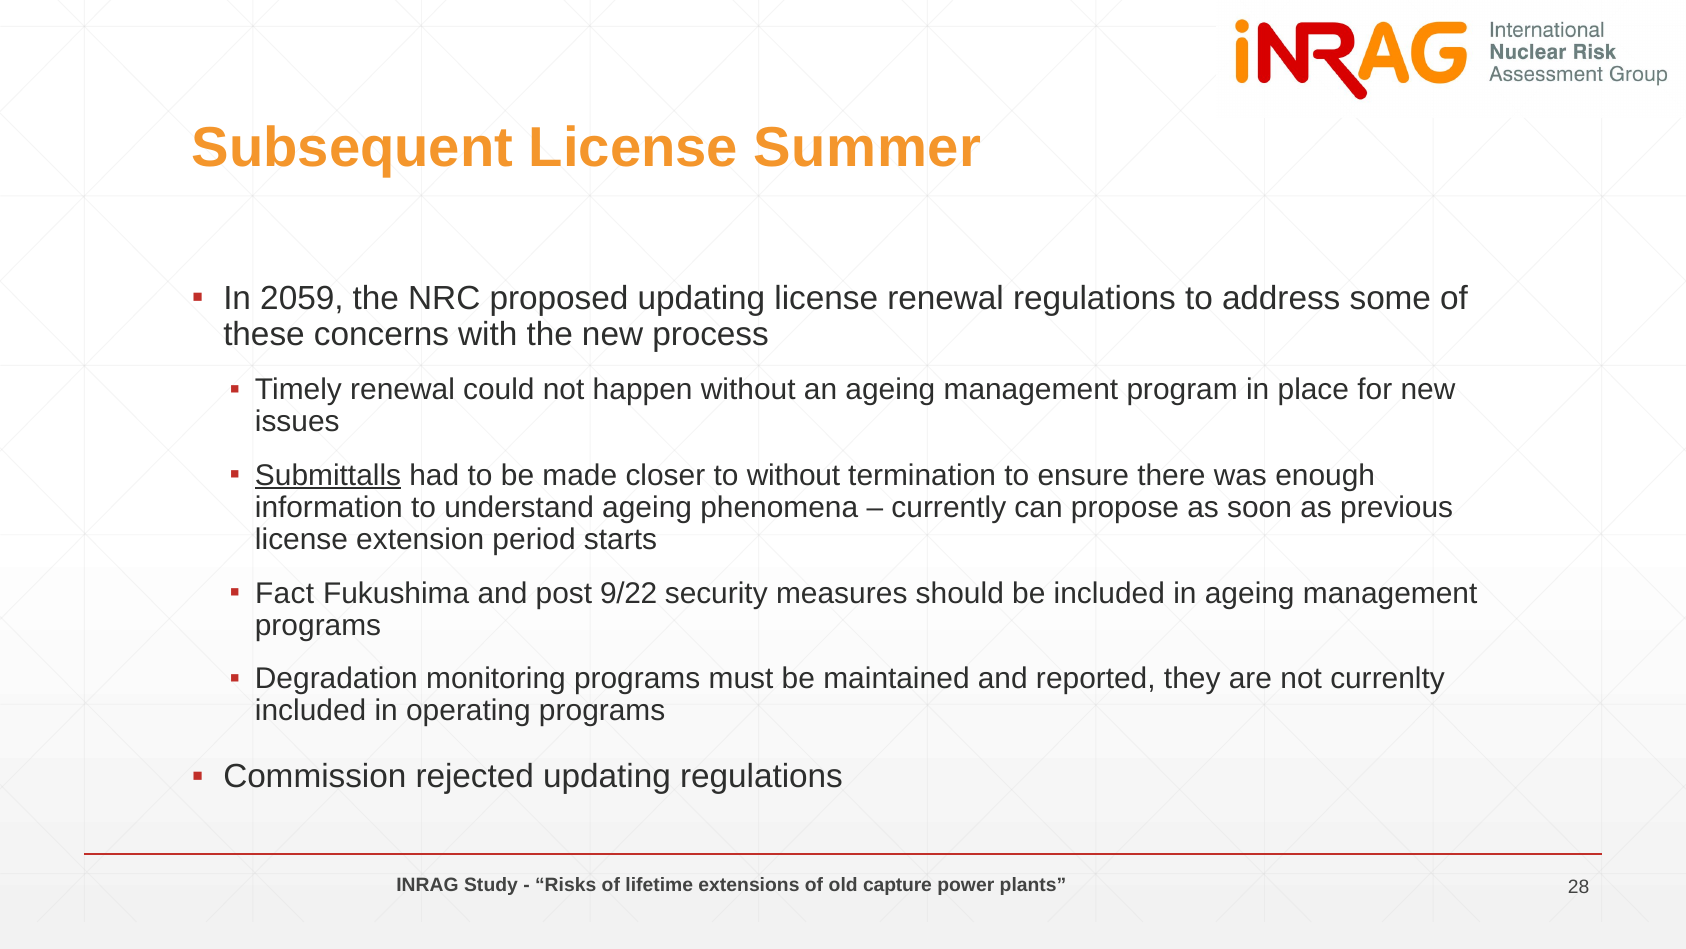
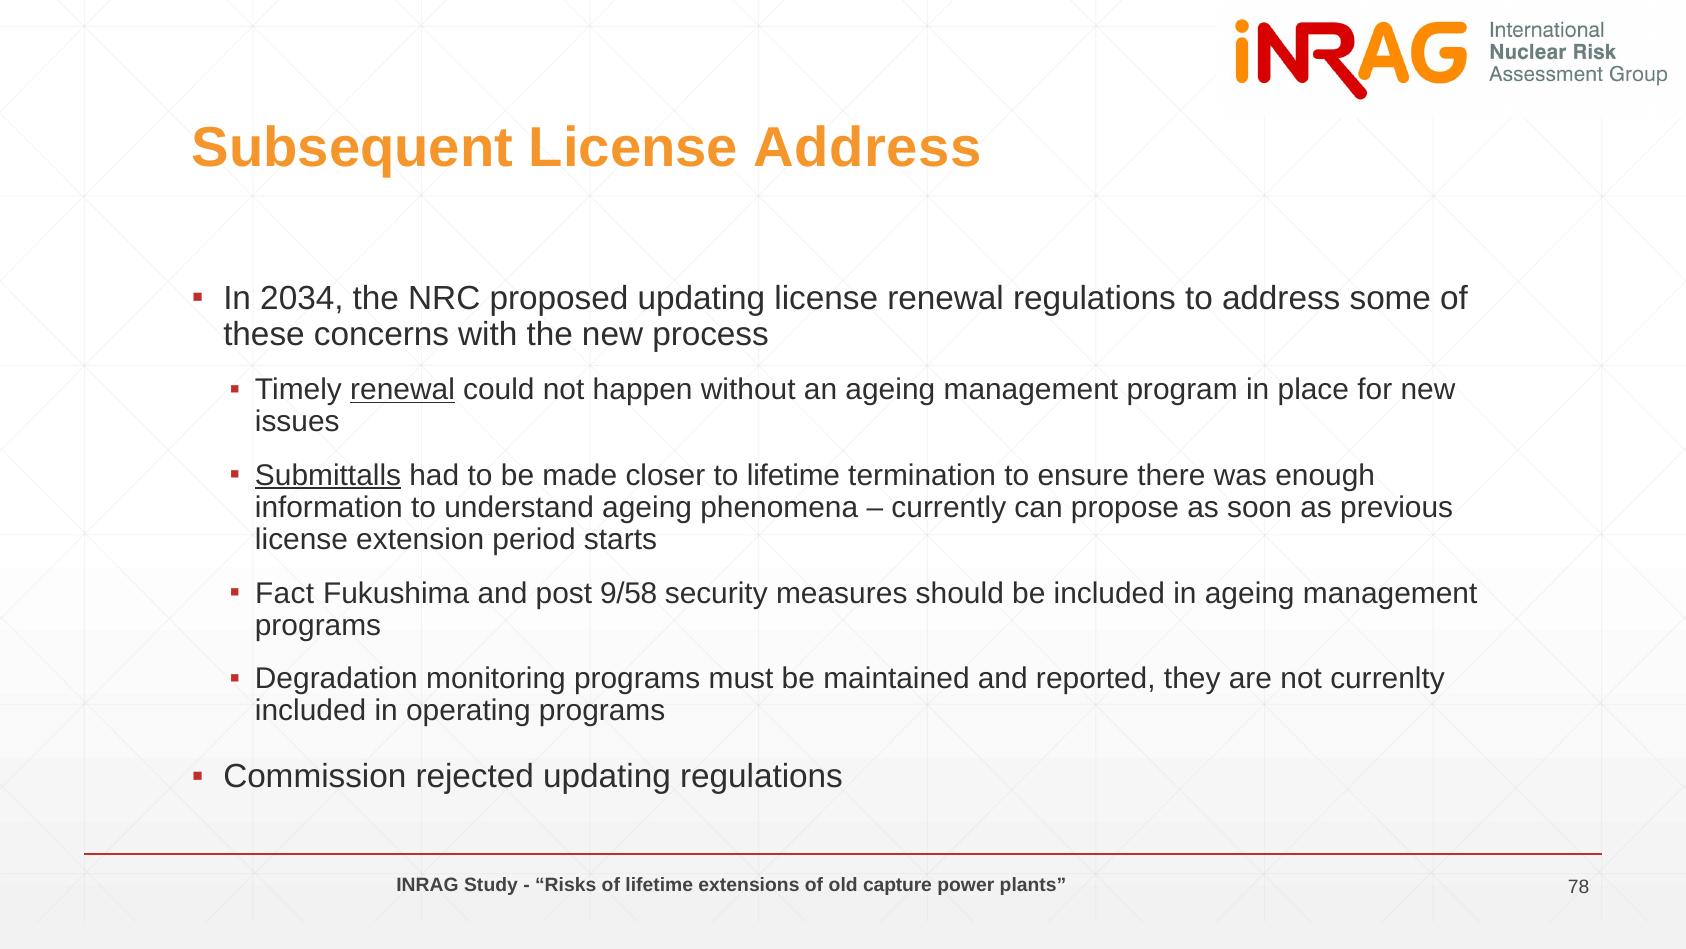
License Summer: Summer -> Address (868, 148)
2059: 2059 -> 2034 (302, 298)
renewal underline: none -> present (403, 389)
to without: without -> lifetime (793, 475)
9/22: 9/22 -> 9/58 (629, 593)
28: 28 -> 78 (1579, 886)
